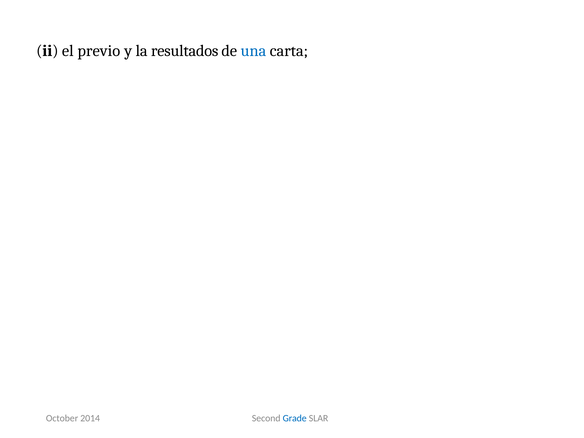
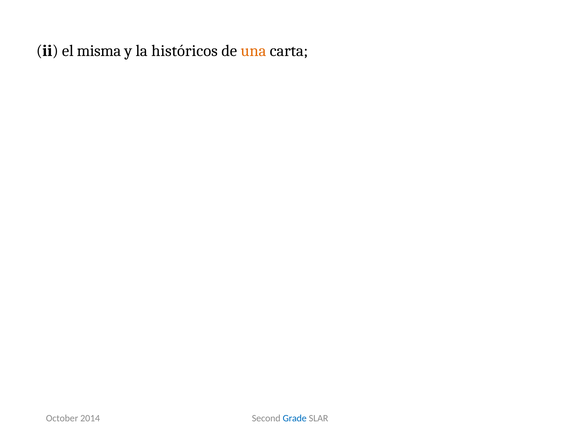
previo: previo -> misma (99, 51)
resultados: resultados -> históricos (185, 51)
una colour: blue -> orange (253, 51)
